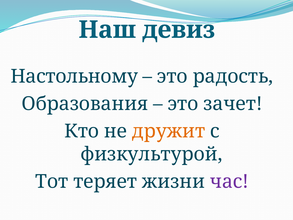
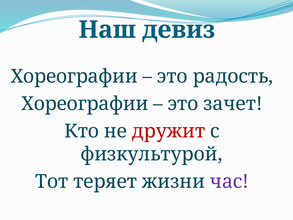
Настольному: Настольному -> Хореографии (74, 76)
Образования: Образования -> Хореографии (85, 104)
дружит colour: orange -> red (169, 131)
